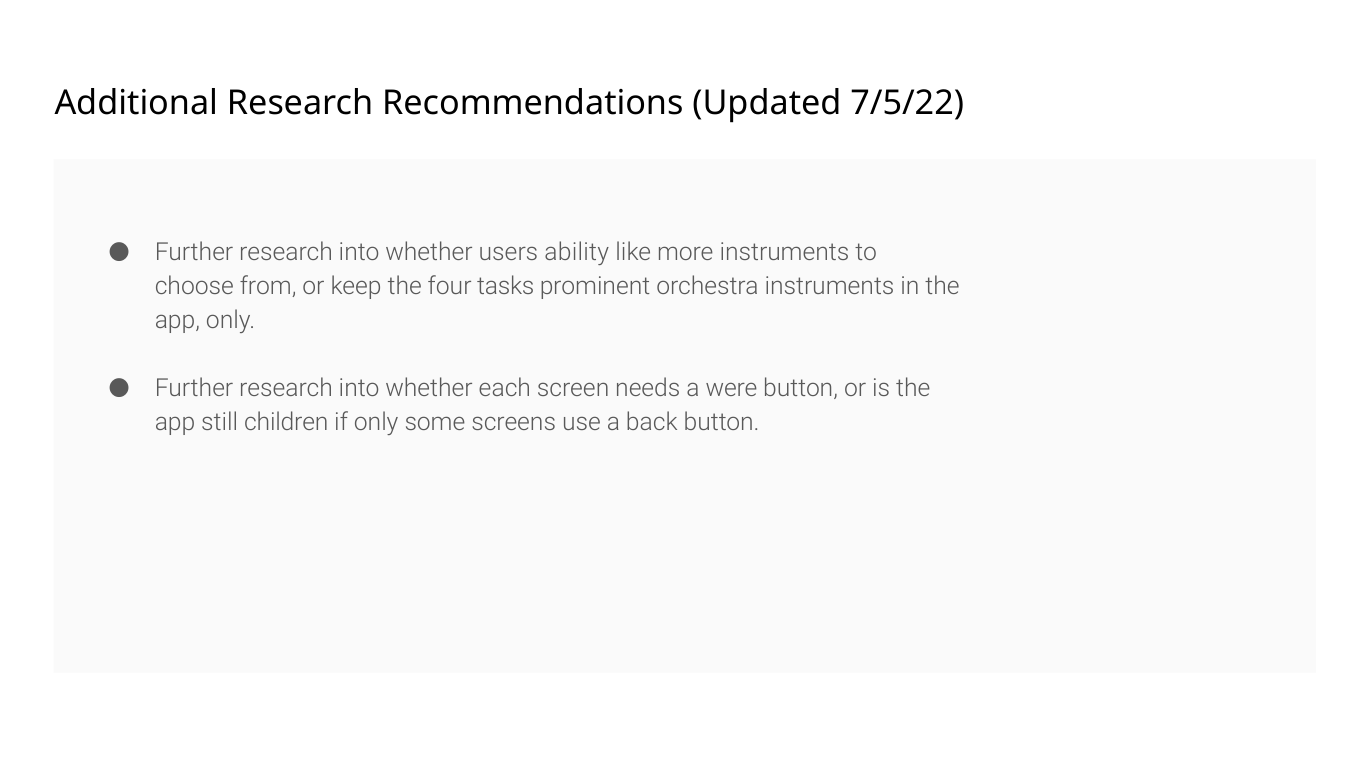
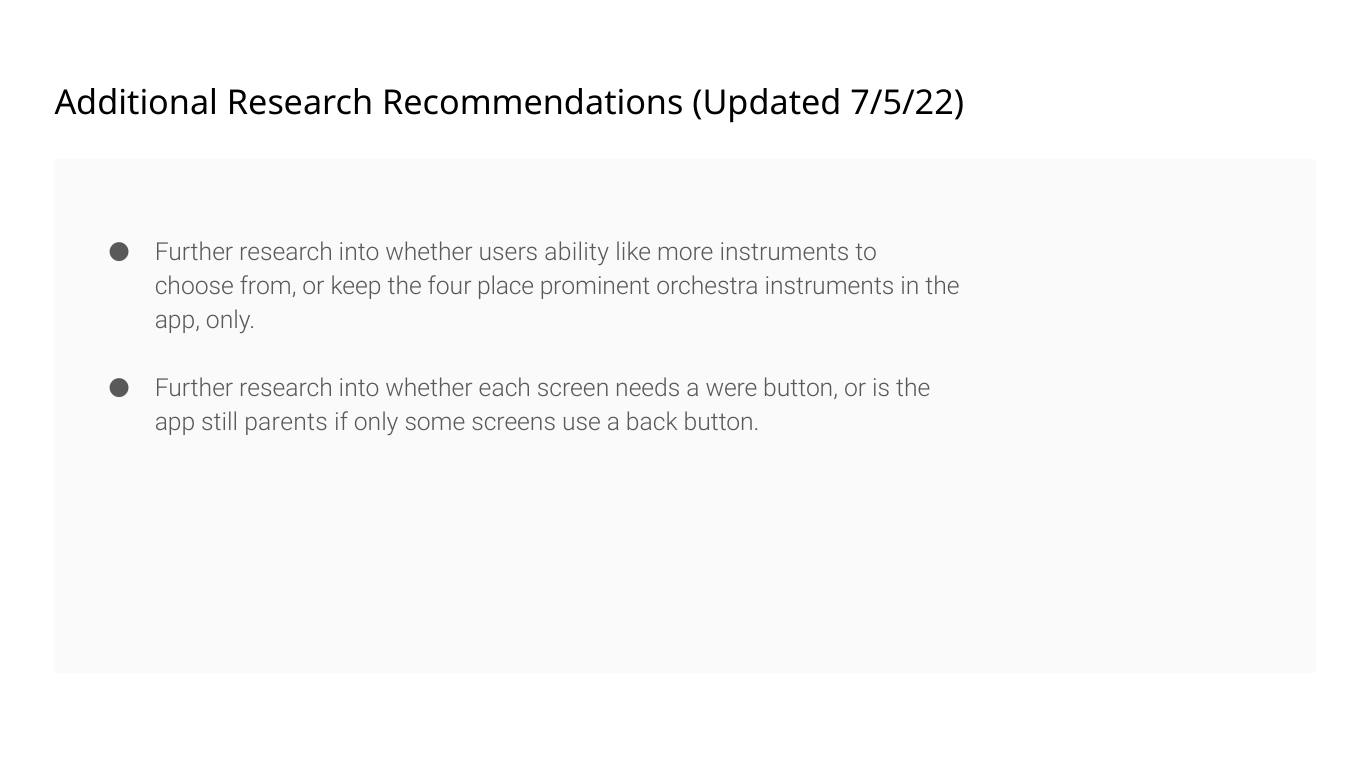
tasks: tasks -> place (506, 286)
children: children -> parents (286, 422)
